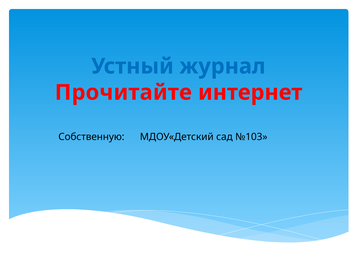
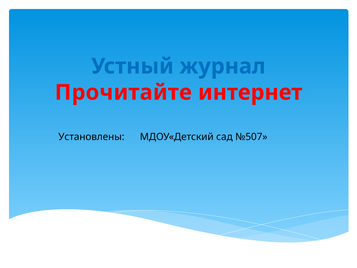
Собственную: Собственную -> Установлены (91, 137)
№103: №103 -> №507 (251, 137)
